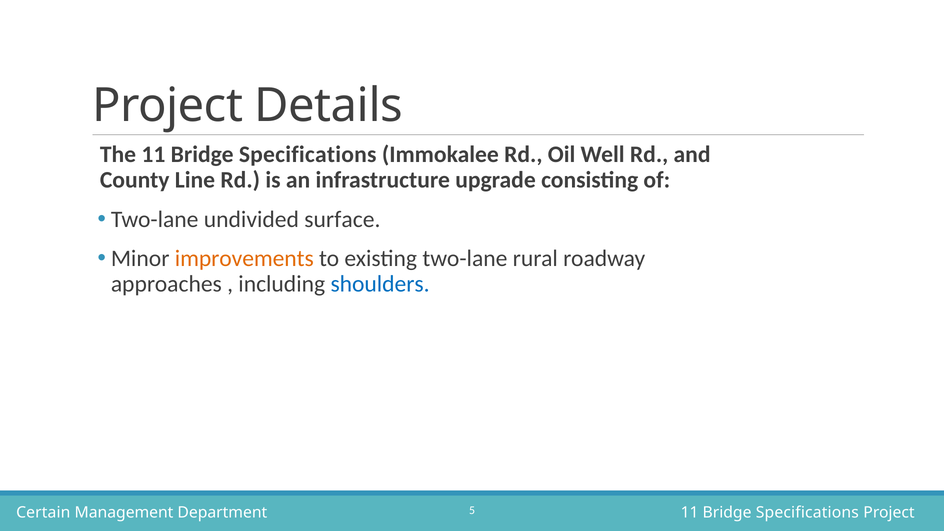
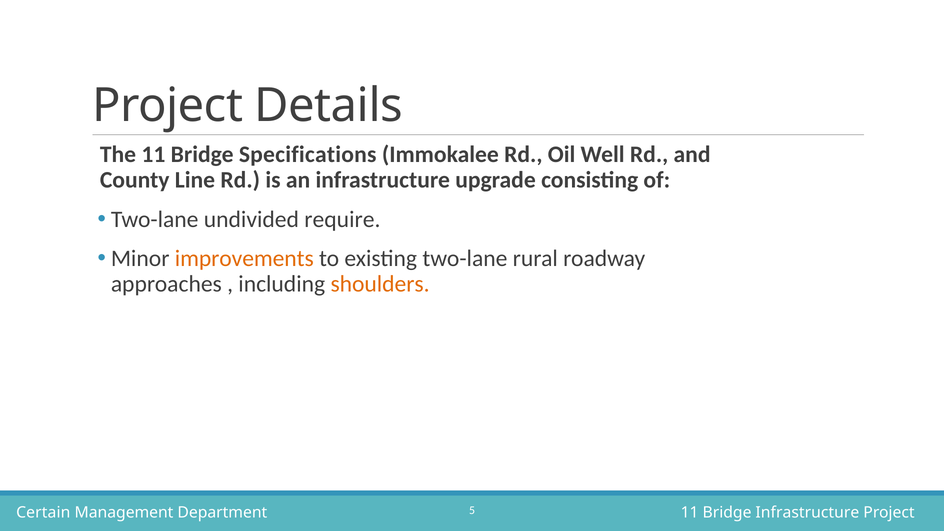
surface: surface -> require (342, 219)
shoulders colour: blue -> orange (380, 284)
Department 11 Bridge Specifications: Specifications -> Infrastructure (807, 513)
